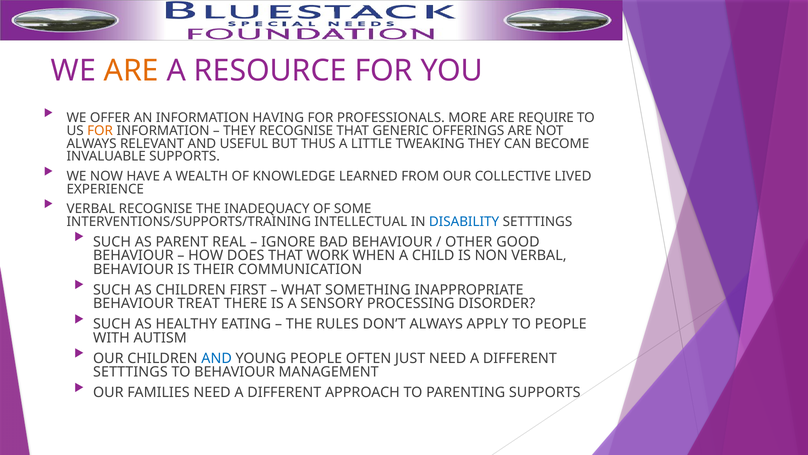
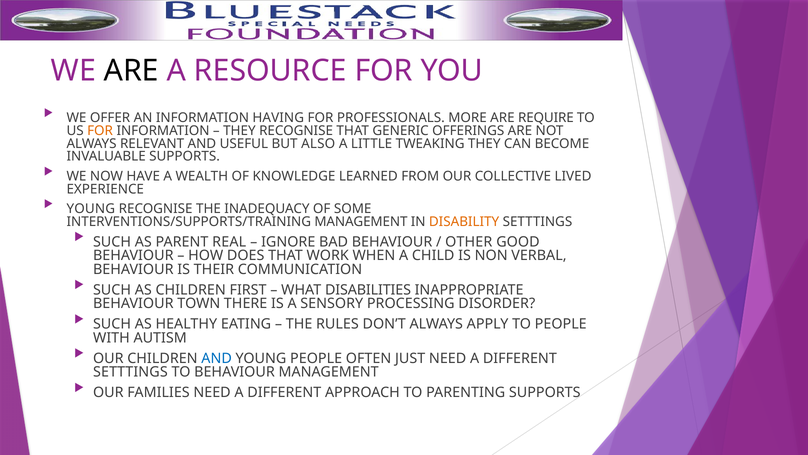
ARE colour: orange -> black (131, 71)
THUS: THUS -> ALSO (318, 143)
VERBAL: VERBAL -> YOUNG (91, 209)
INTERVENTIONS/SUPPORTS/TRAINING INTELLECTUAL: INTELLECTUAL -> MANAGEMENT (361, 222)
DISABILITY colour: blue -> orange (464, 222)
SOMETHING: SOMETHING -> DISABILITIES (368, 290)
TREAT: TREAT -> TOWN (199, 303)
